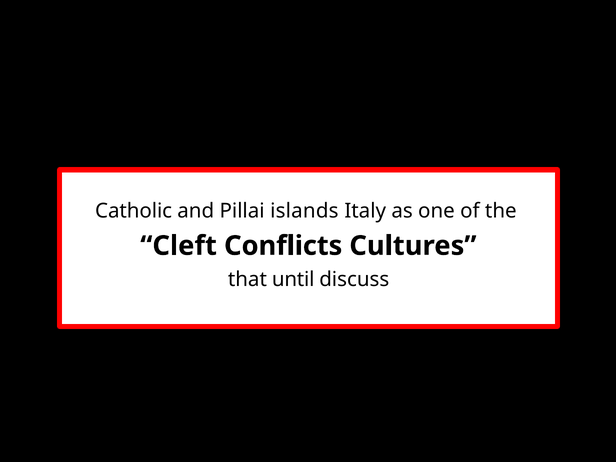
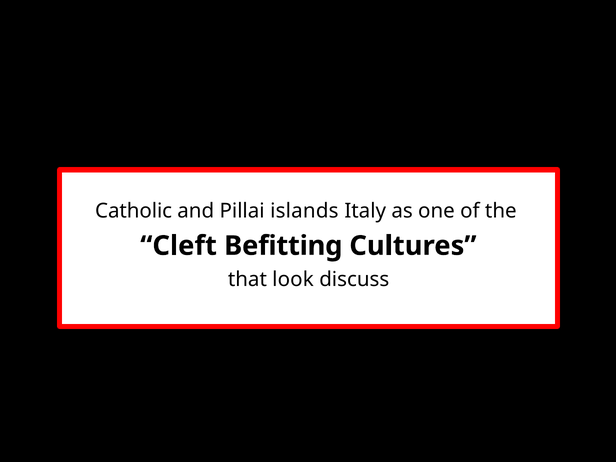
Conflicts: Conflicts -> Befitting (283, 246)
until: until -> look (293, 280)
